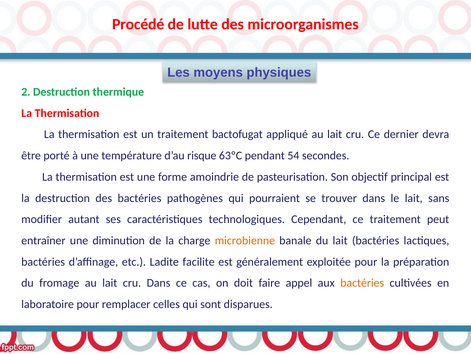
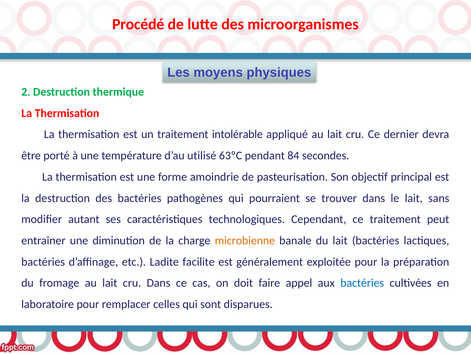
bactofugat: bactofugat -> intolérable (237, 134)
risque: risque -> utilisé (202, 155)
54: 54 -> 84 (293, 155)
bactéries colour: orange -> blue (362, 282)
